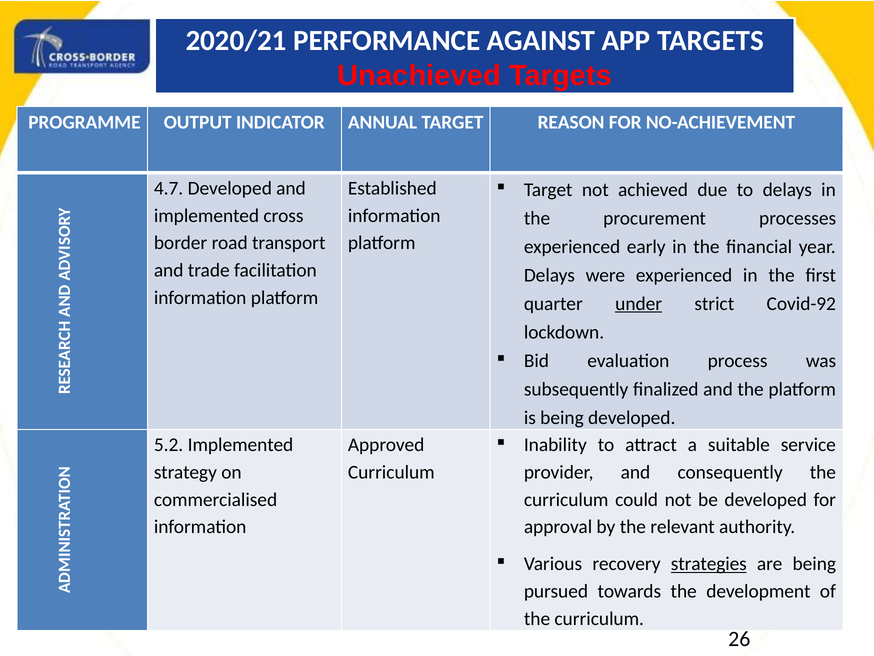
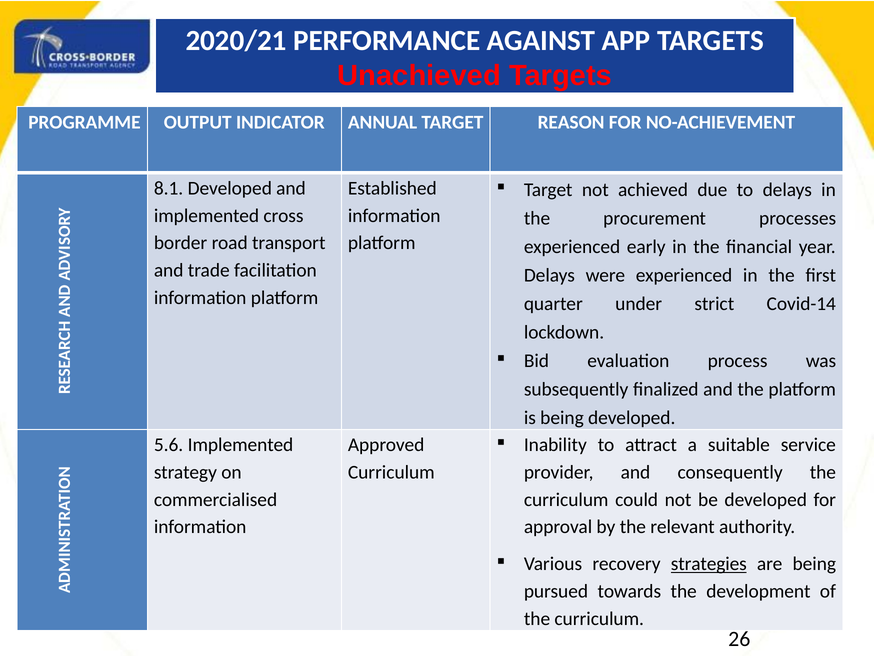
4.7: 4.7 -> 8.1 (169, 188)
under underline: present -> none (639, 303)
Covid-92: Covid-92 -> Covid-14 (801, 303)
5.2: 5.2 -> 5.6 (169, 445)
